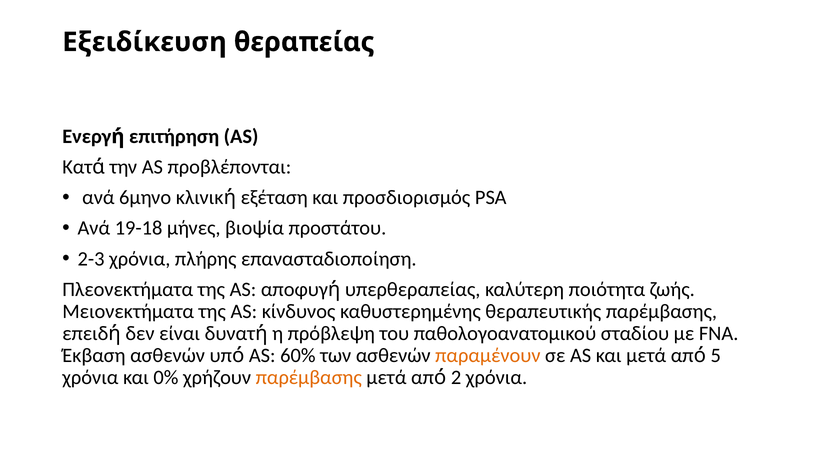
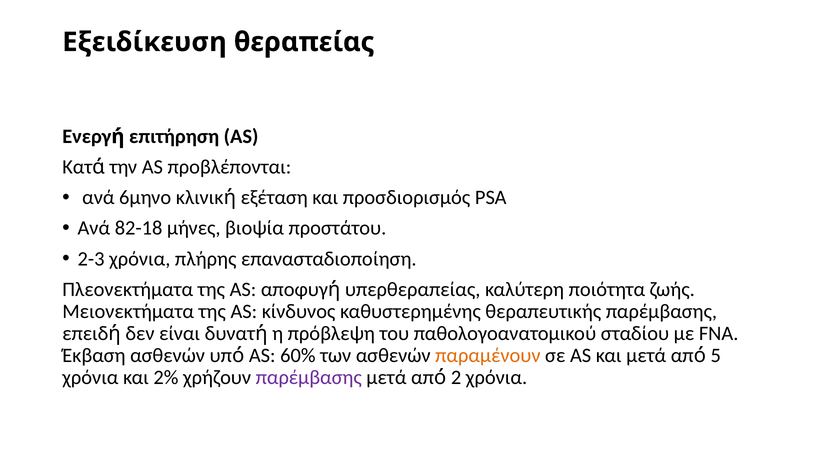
19-18: 19-18 -> 82-18 (139, 228)
0%: 0% -> 2% (166, 377)
παρέμβασης colour: orange -> purple (309, 377)
